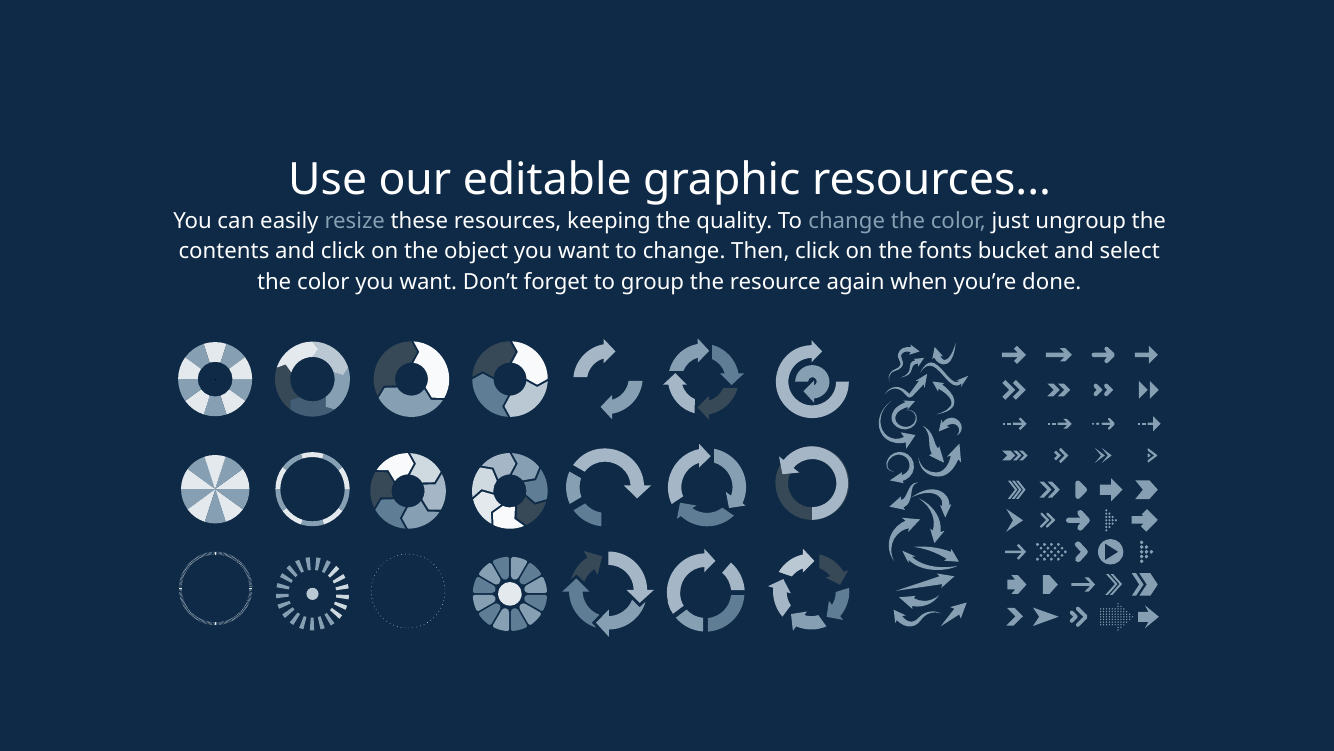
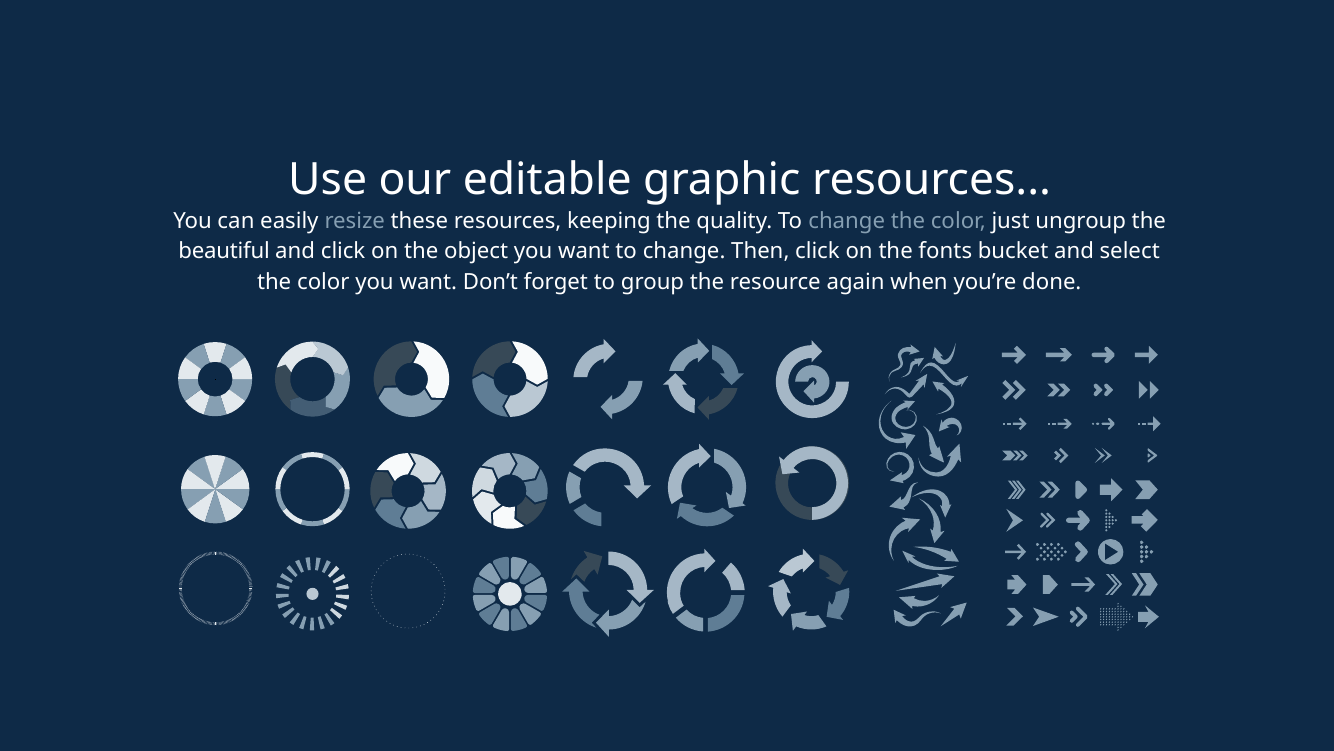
contents: contents -> beautiful (224, 251)
